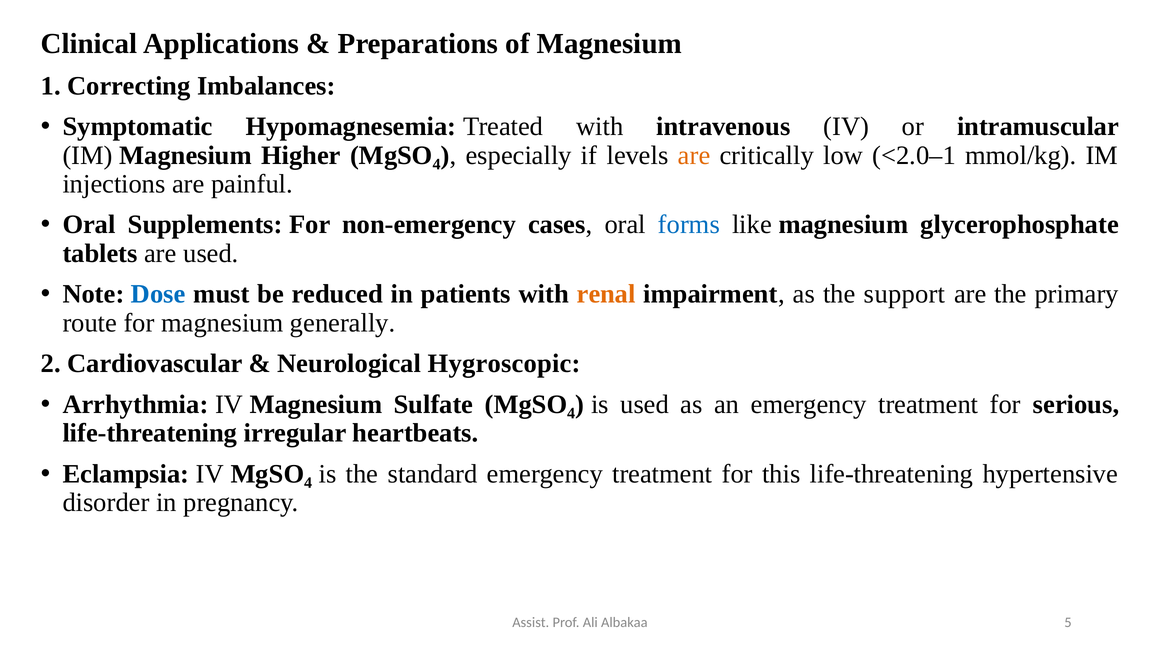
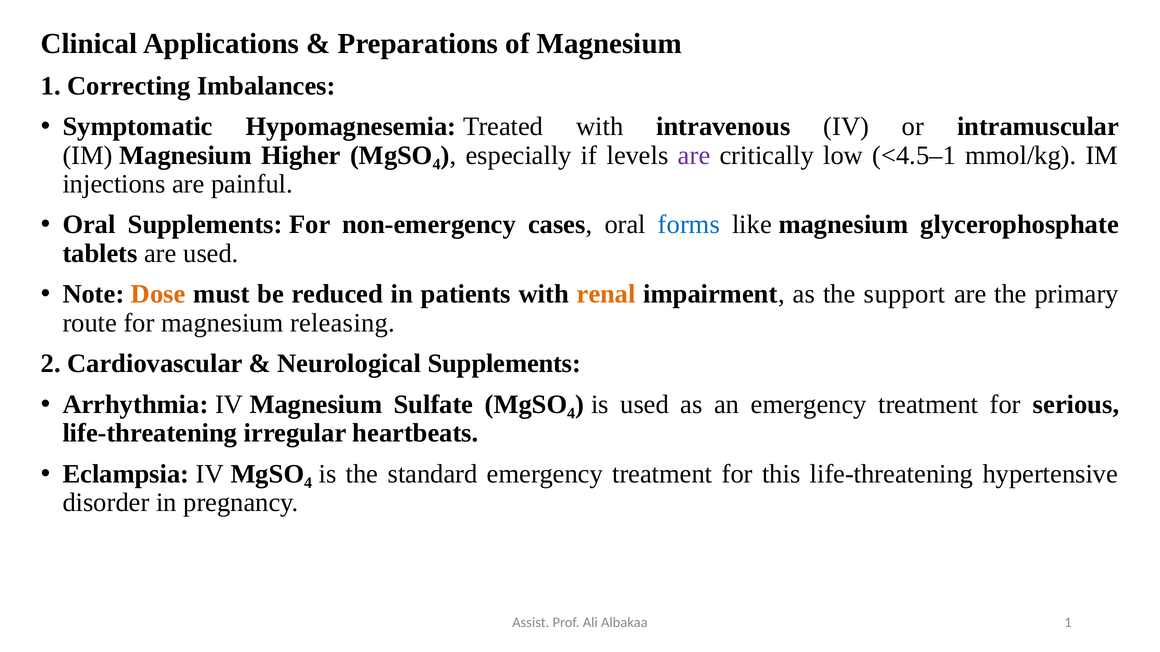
are colour: orange -> purple (694, 155)
<2.0–1: <2.0–1 -> <4.5–1 (914, 155)
Dose colour: blue -> orange (158, 294)
generally: generally -> releasing (342, 323)
Neurological Hygroscopic: Hygroscopic -> Supplements (504, 364)
Albakaa 5: 5 -> 1 (1068, 623)
